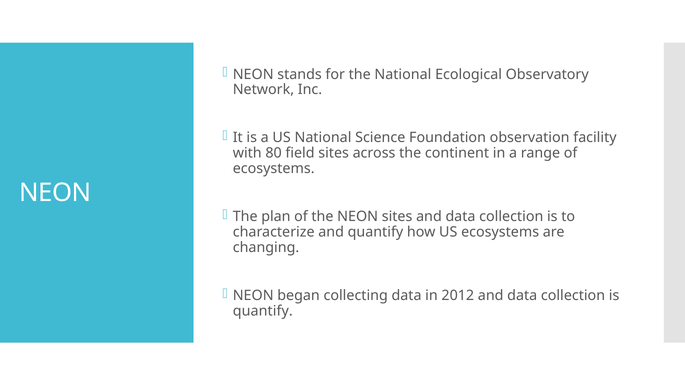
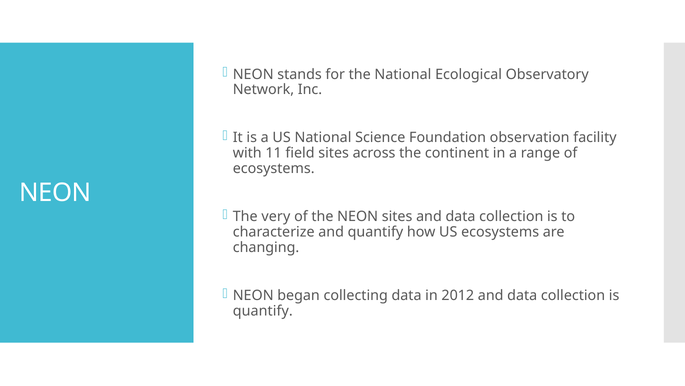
80: 80 -> 11 (274, 153)
plan: plan -> very (276, 216)
